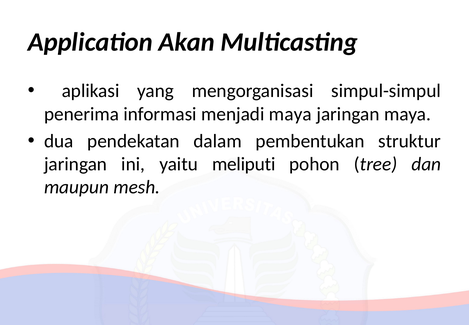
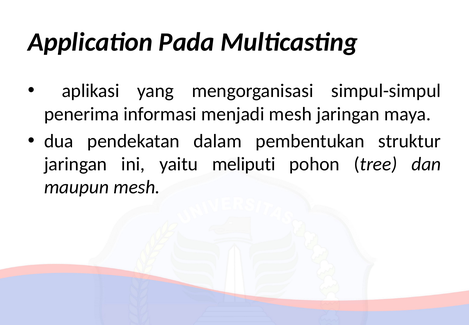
Akan: Akan -> Pada (187, 42)
menjadi maya: maya -> mesh (290, 114)
